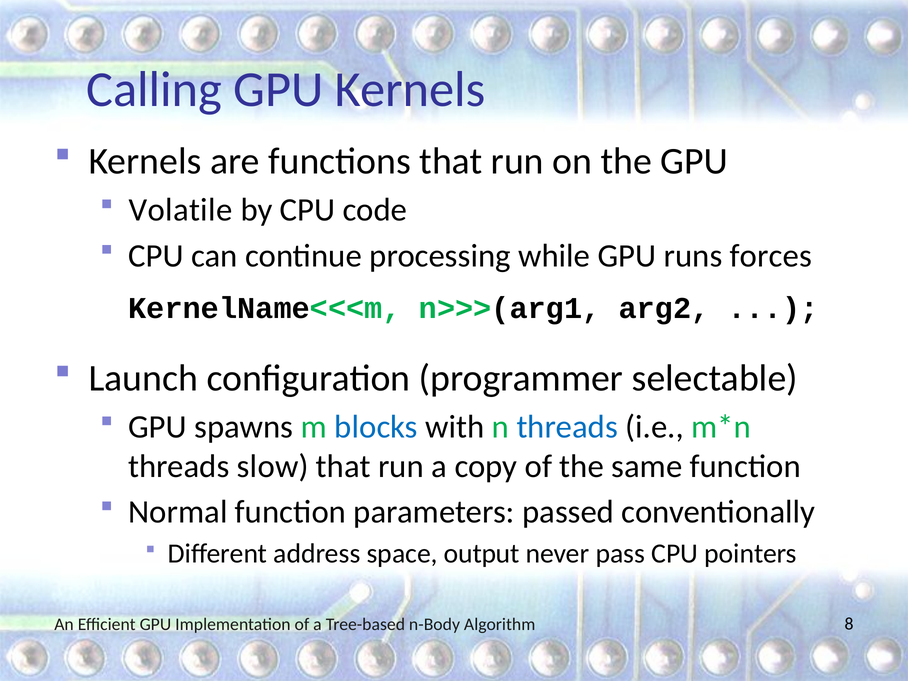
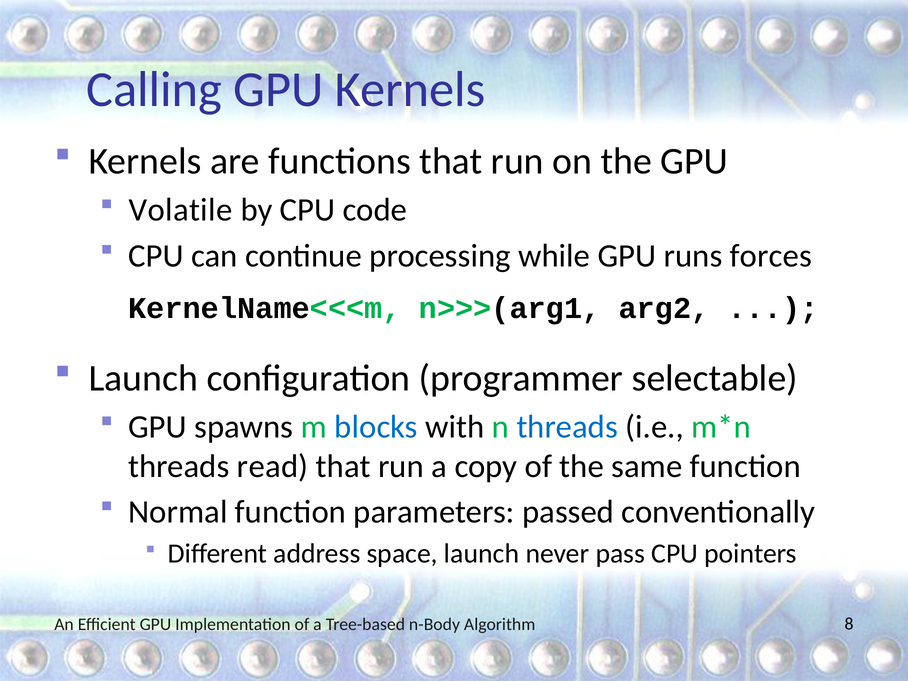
slow: slow -> read (273, 466)
space output: output -> launch (482, 554)
